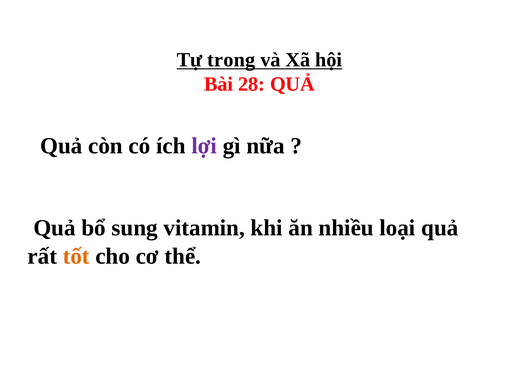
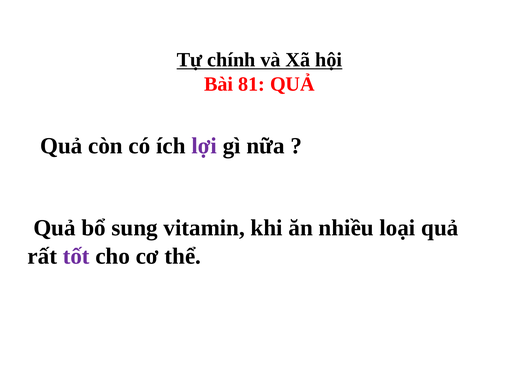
trong: trong -> chính (231, 60)
28: 28 -> 81 (252, 84)
tốt colour: orange -> purple (76, 256)
